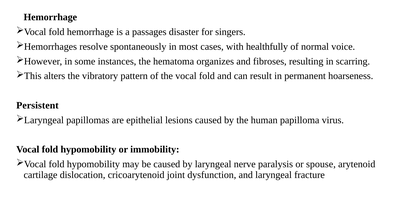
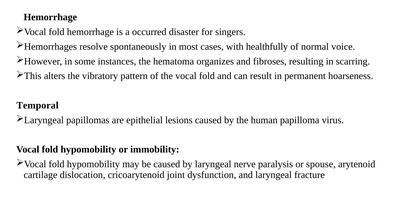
passages: passages -> occurred (149, 32)
Persistent: Persistent -> Temporal (37, 105)
